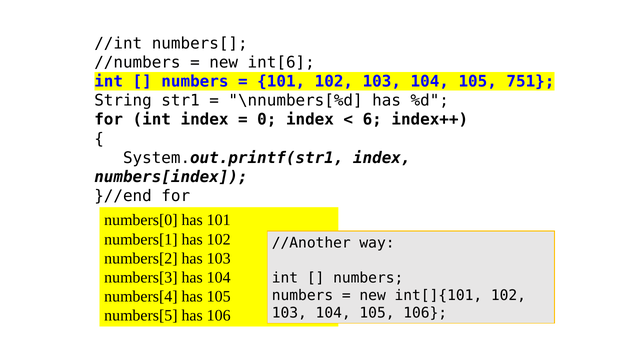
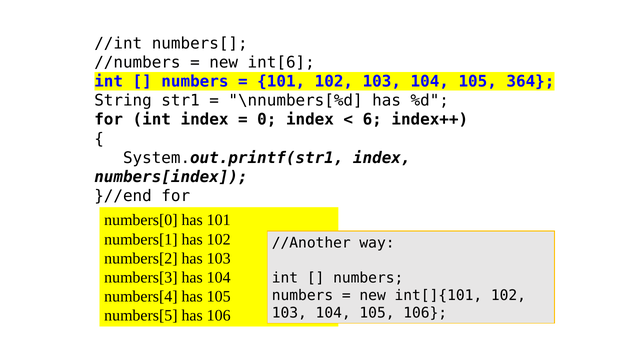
751: 751 -> 364 (530, 82)
